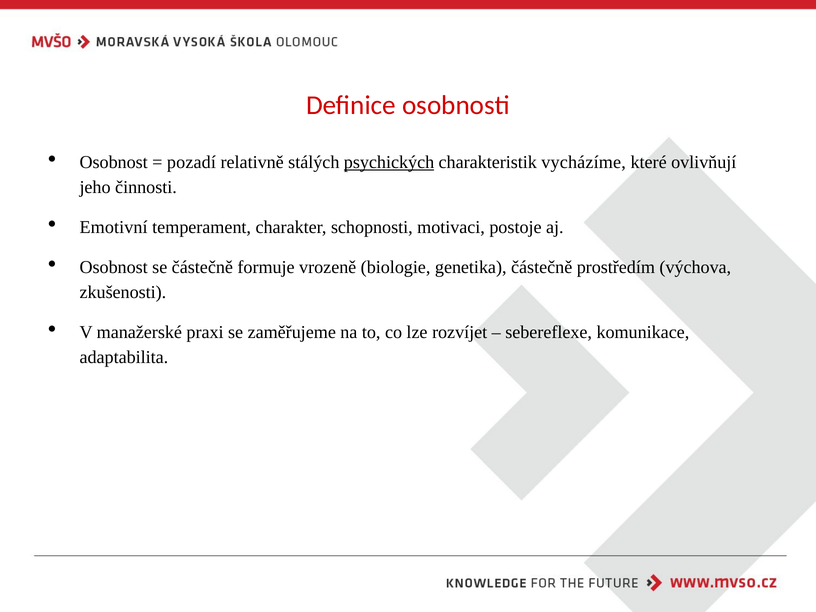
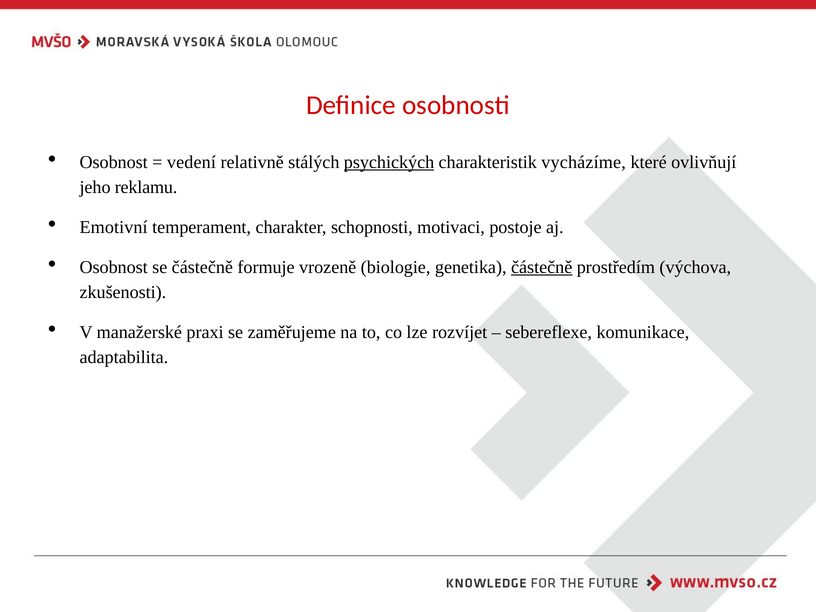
pozadí: pozadí -> vedení (191, 162)
činnosti: činnosti -> reklamu (146, 187)
částečně underline: none -> present (542, 267)
